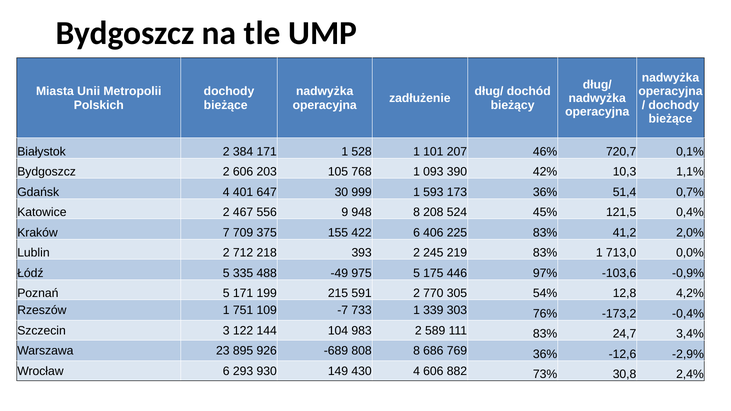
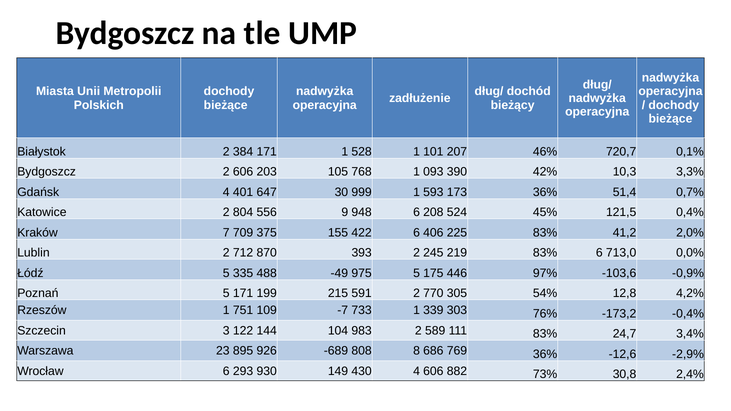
1,1%: 1,1% -> 3,3% (690, 172)
467: 467 -> 804 (243, 212)
948 8: 8 -> 6 (417, 212)
218: 218 -> 870 (267, 253)
83% 1: 1 -> 6 (599, 253)
